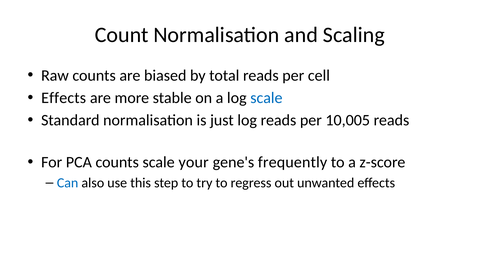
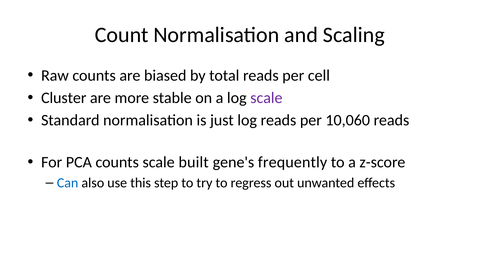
Effects: Effects -> Cluster (64, 98)
scale colour: blue -> purple (266, 98)
10,005: 10,005 -> 10,060 (348, 120)
your: your -> built (194, 162)
